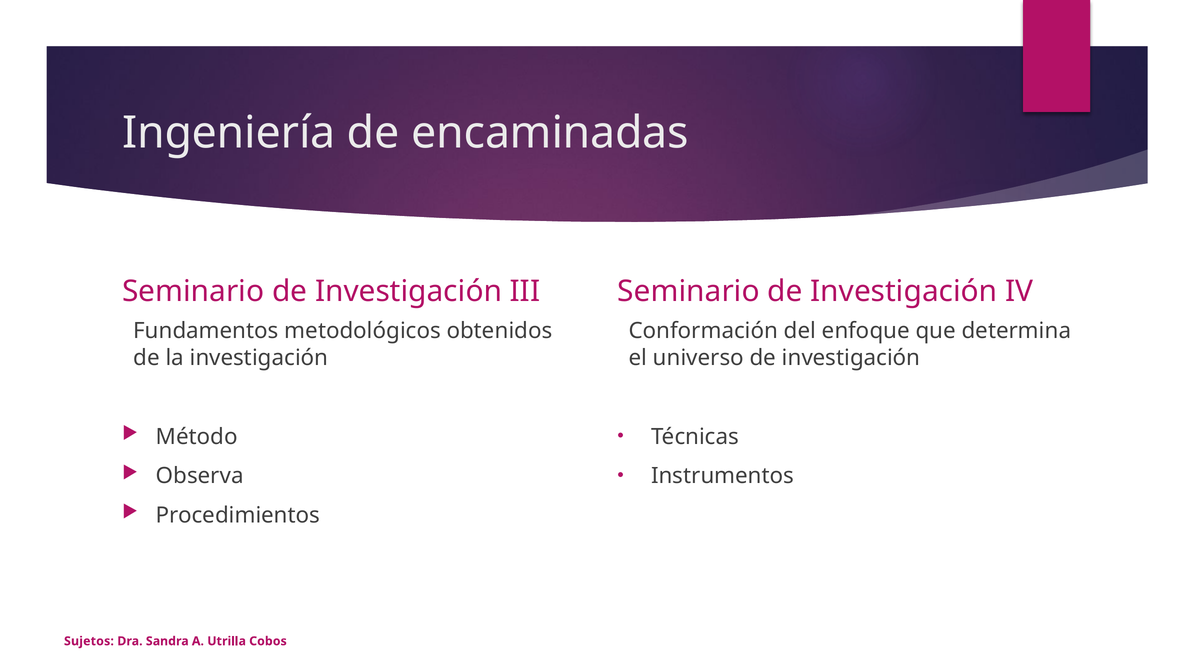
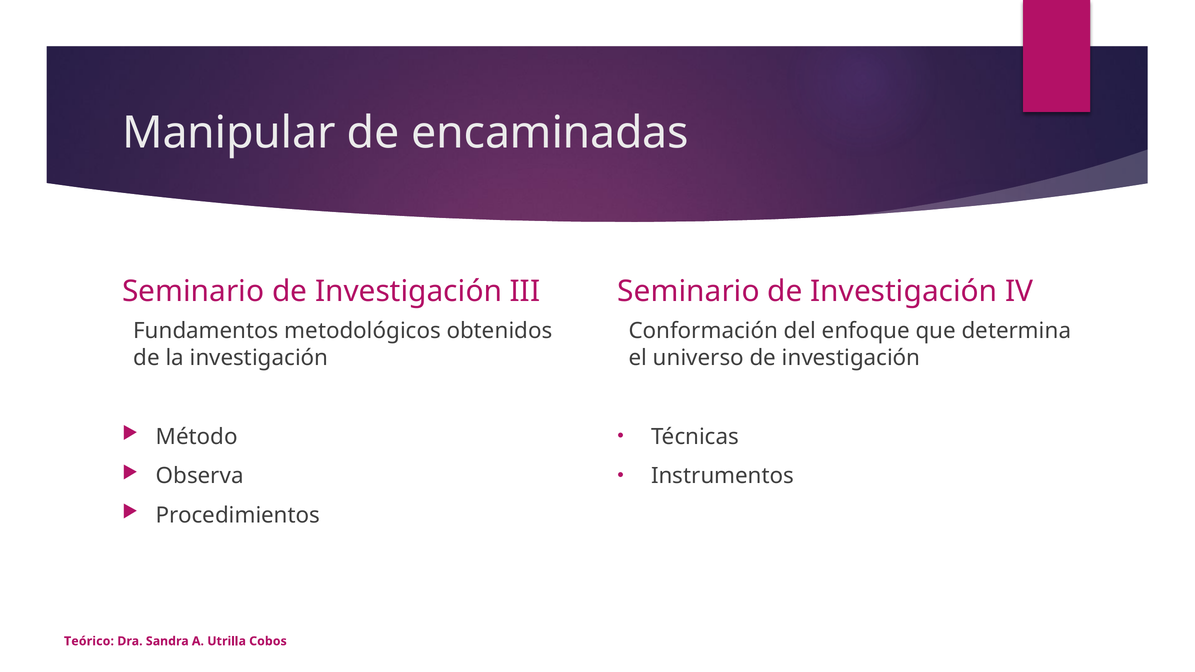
Ingeniería: Ingeniería -> Manipular (229, 133)
Sujetos: Sujetos -> Teórico (89, 641)
